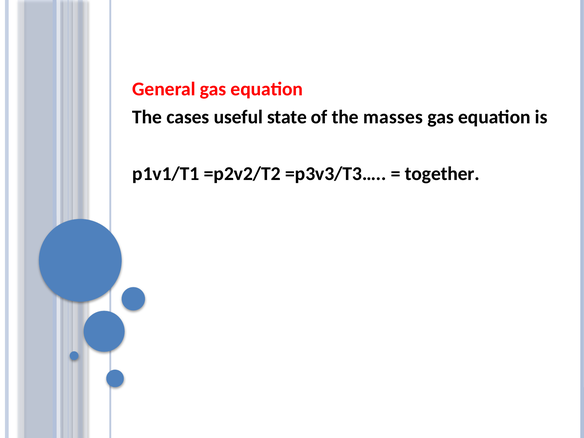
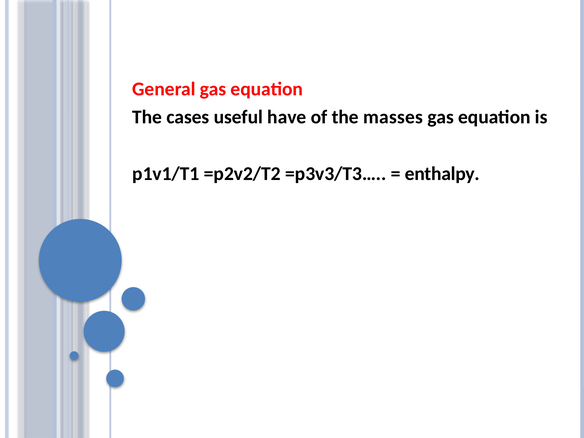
state: state -> have (287, 117)
together: together -> enthalpy (442, 174)
